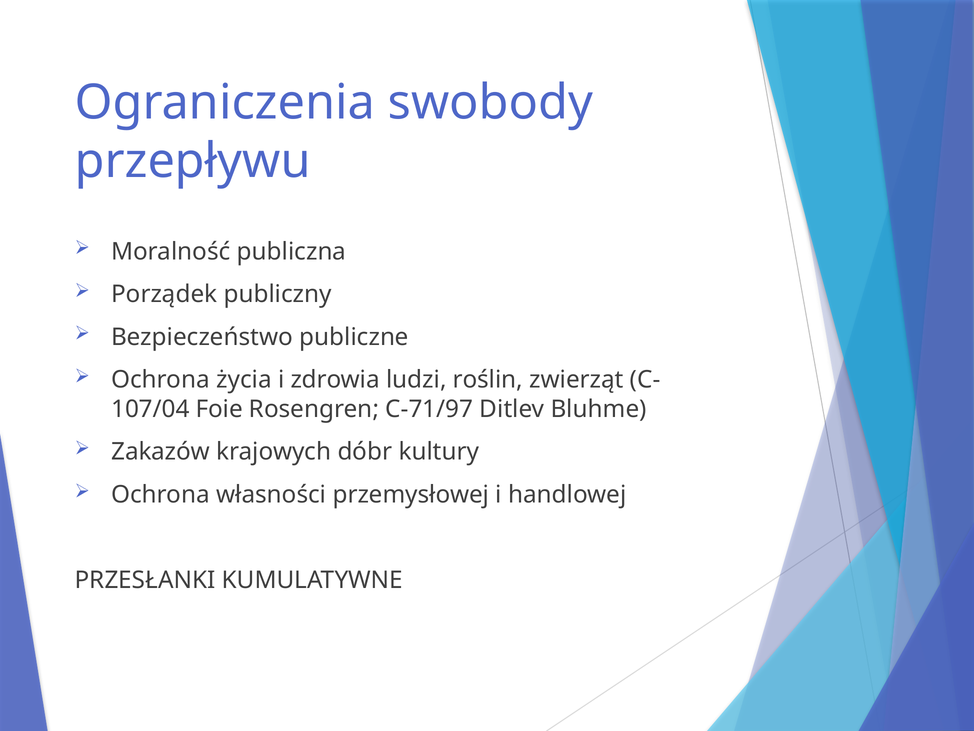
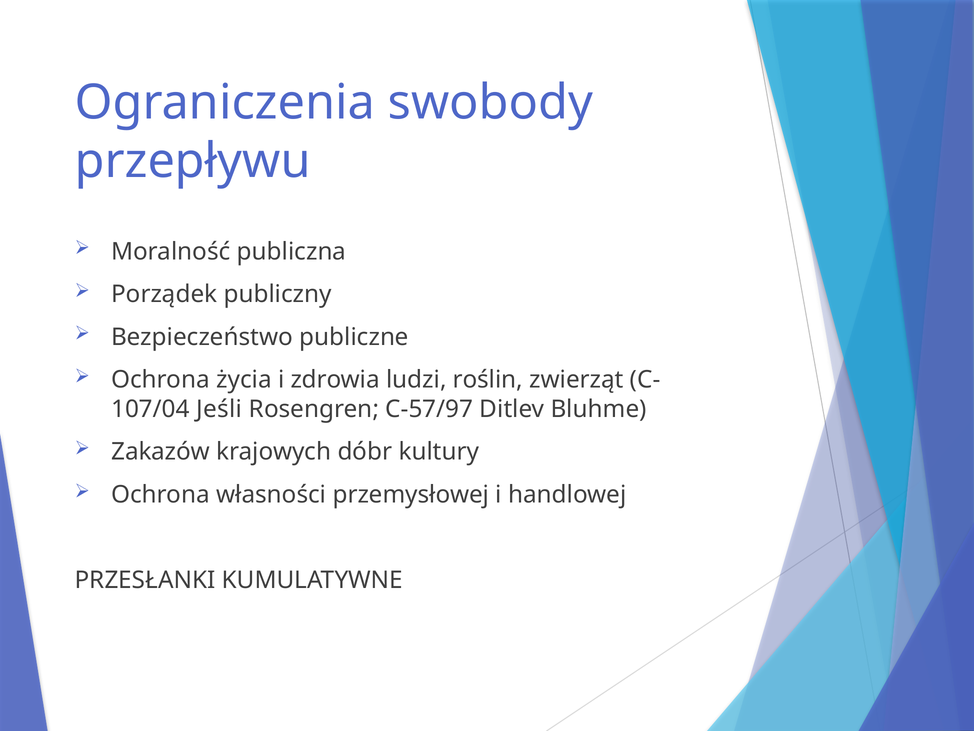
Foie: Foie -> Jeśli (219, 409)
C-71/97: C-71/97 -> C-57/97 (429, 409)
